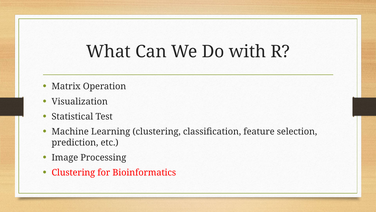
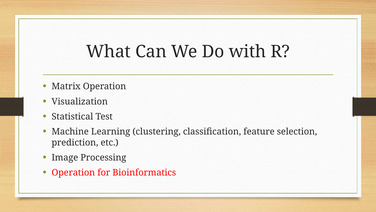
Clustering: Clustering -> Operation (73, 172)
